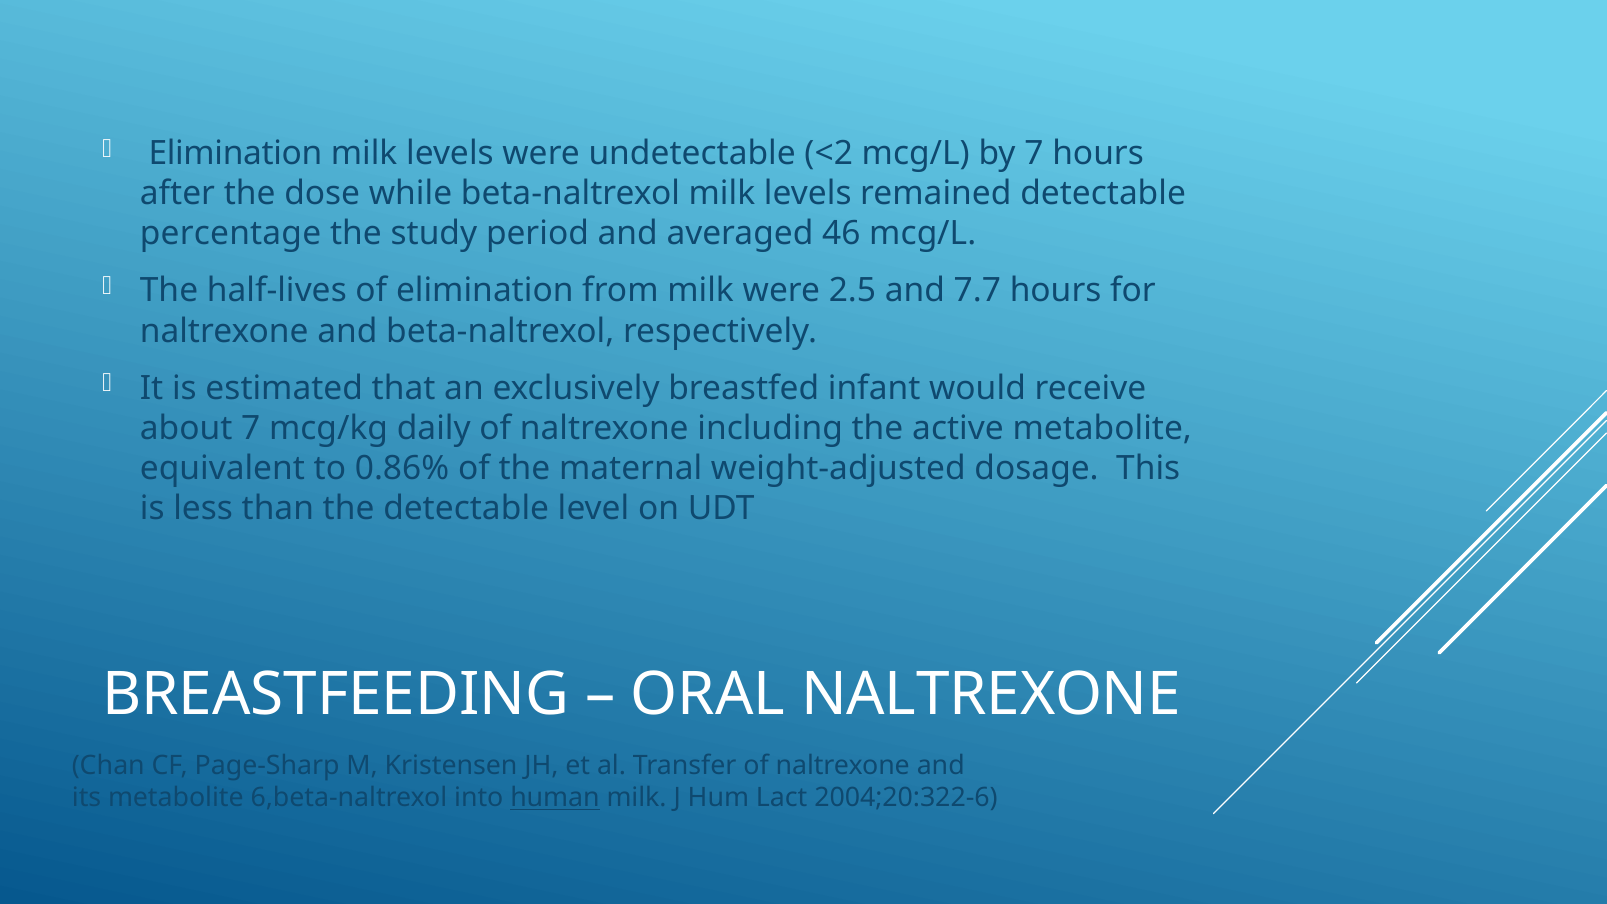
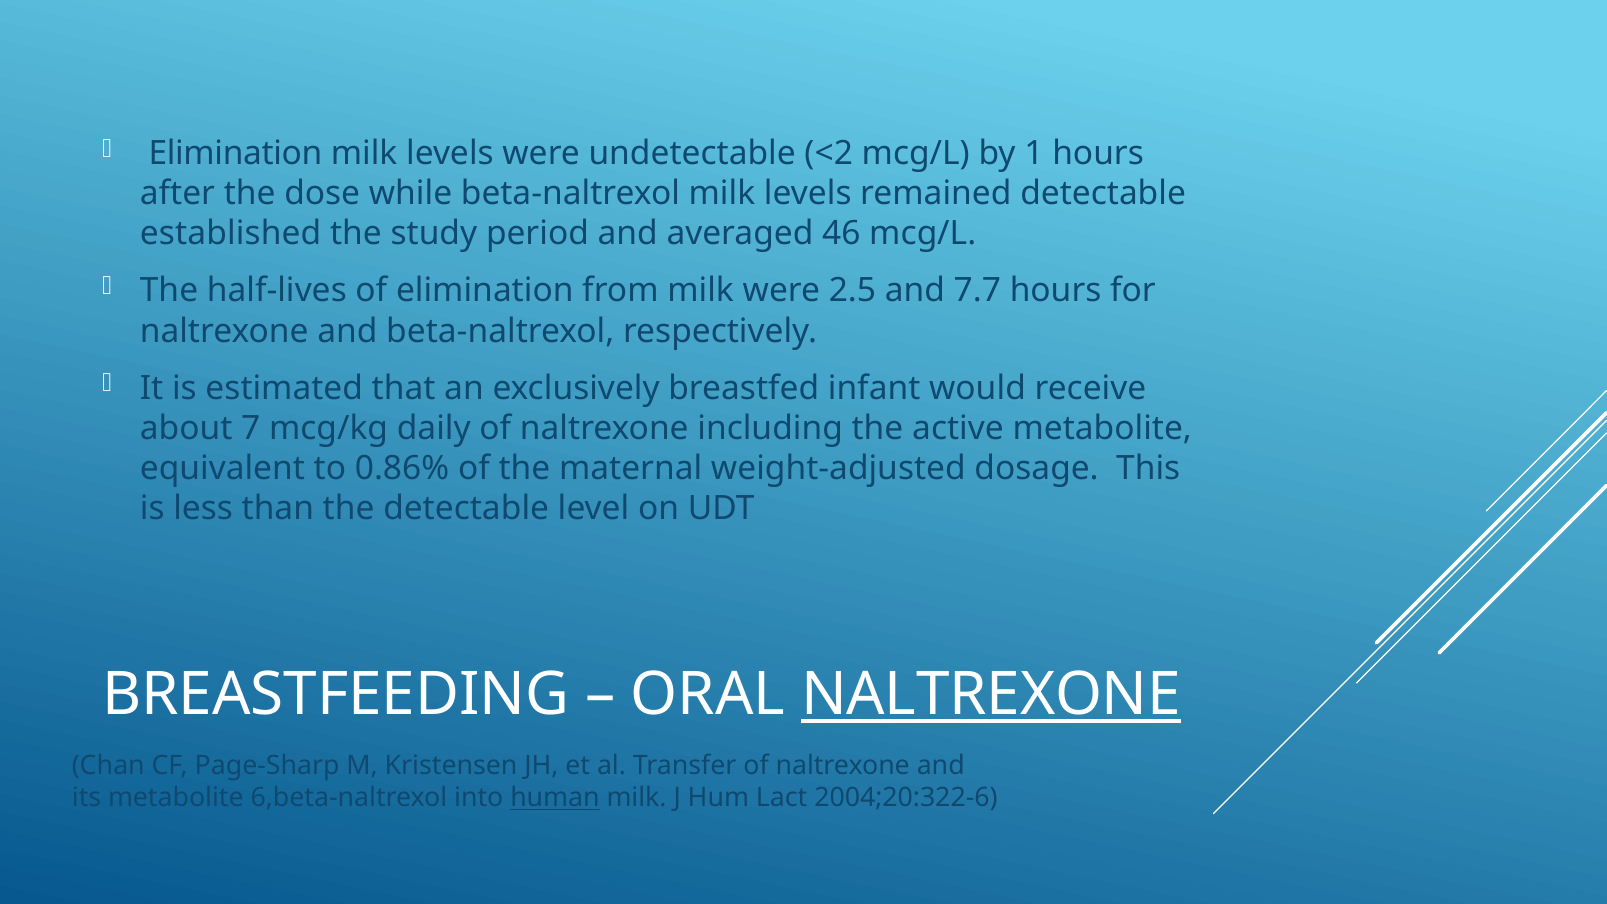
by 7: 7 -> 1 (1034, 153)
percentage: percentage -> established (231, 234)
NALTREXONE underline: none -> present (991, 695)
